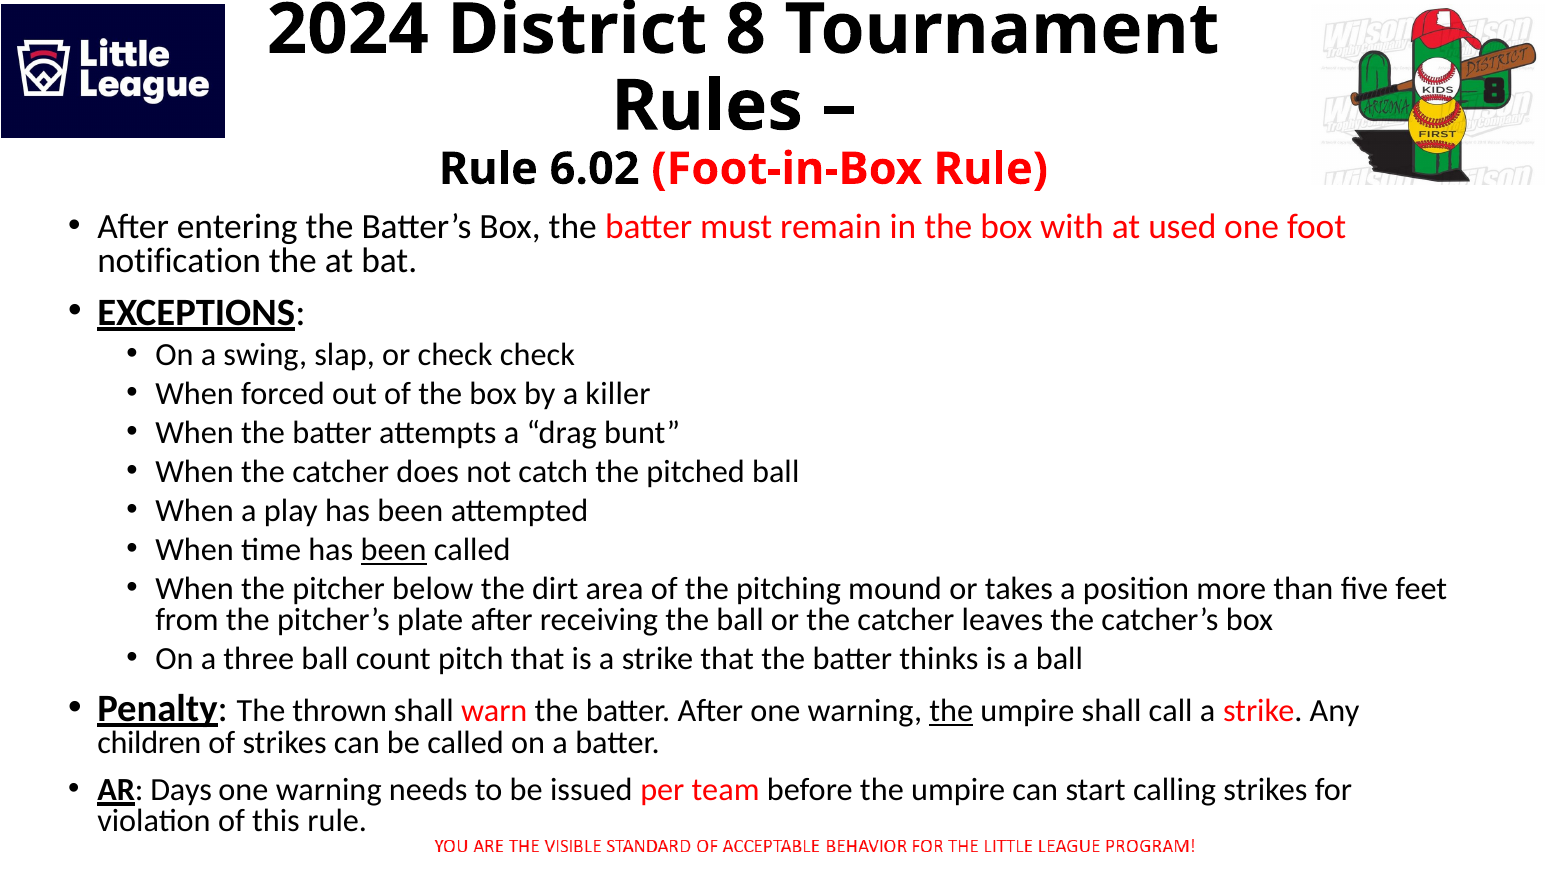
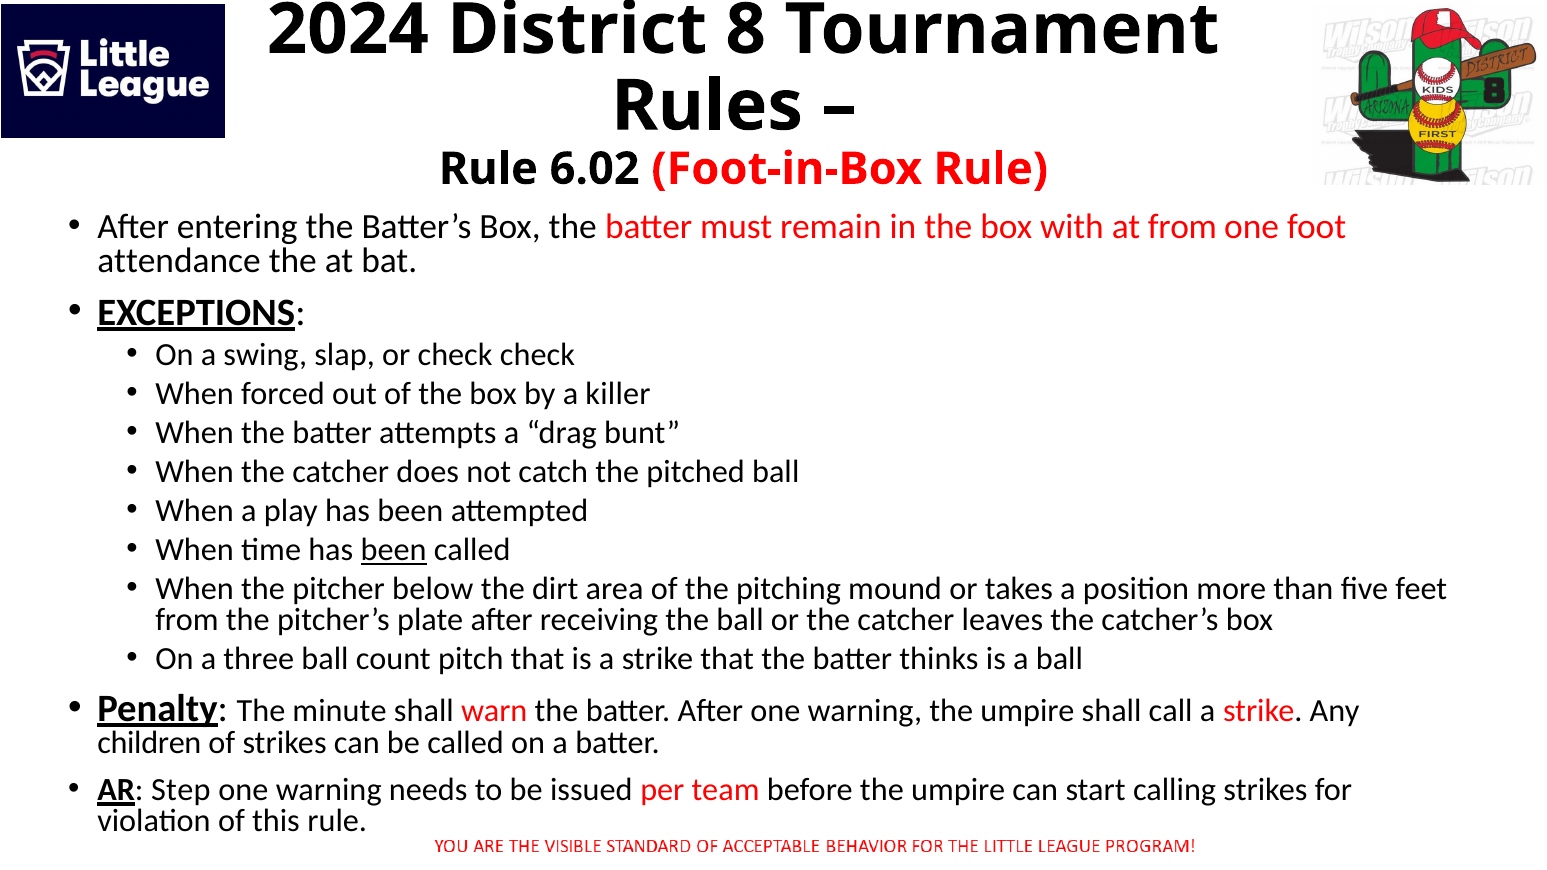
at used: used -> from (1182, 227)
notification: notification -> attendance (179, 261)
thrown: thrown -> minute (340, 711)
the underline: present -> none (951, 711)
Days: Days -> Step (181, 790)
